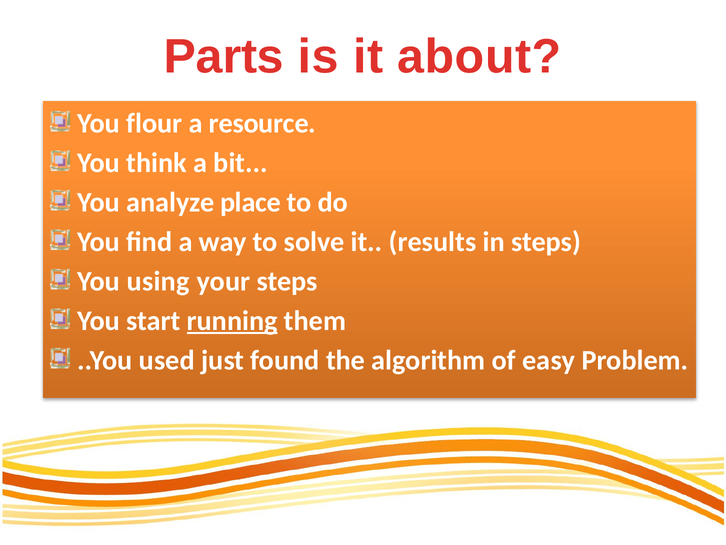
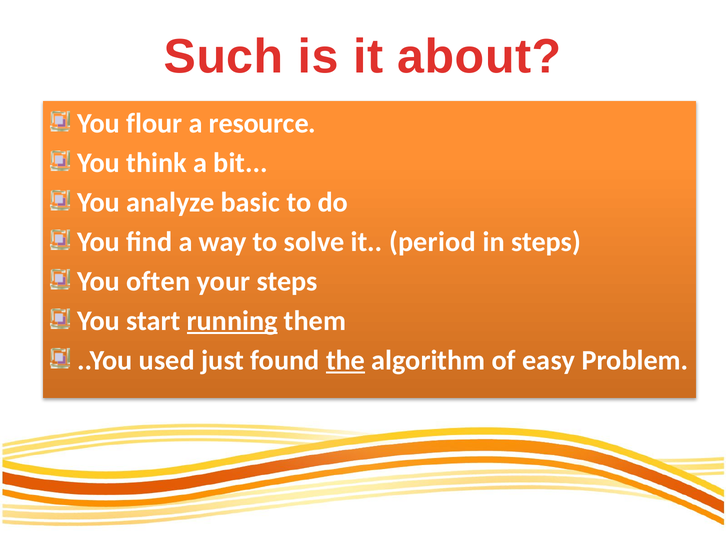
Parts: Parts -> Such (224, 57)
place: place -> basic (250, 202)
results: results -> period (433, 242)
using: using -> often (158, 281)
the underline: none -> present (346, 360)
